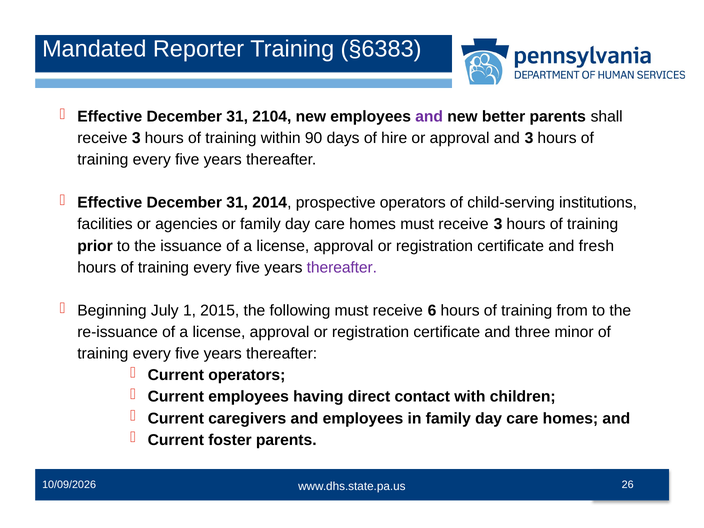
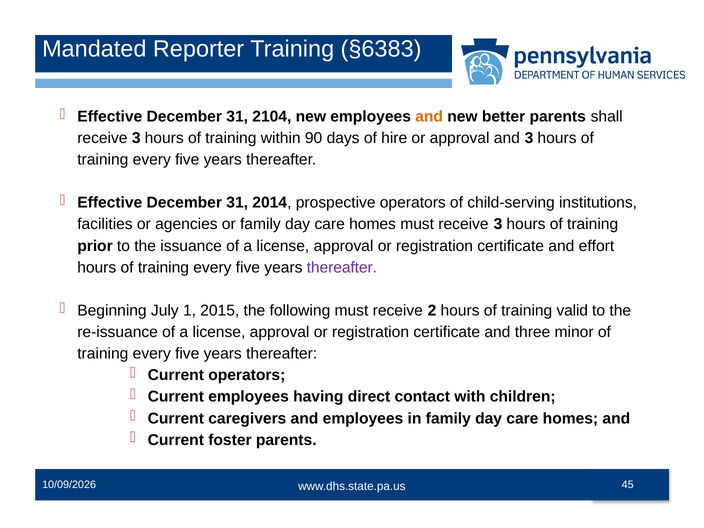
and colour: purple -> orange (429, 116)
fresh: fresh -> effort (596, 246)
6: 6 -> 2 (432, 311)
from: from -> valid (572, 311)
26: 26 -> 45 (628, 485)
